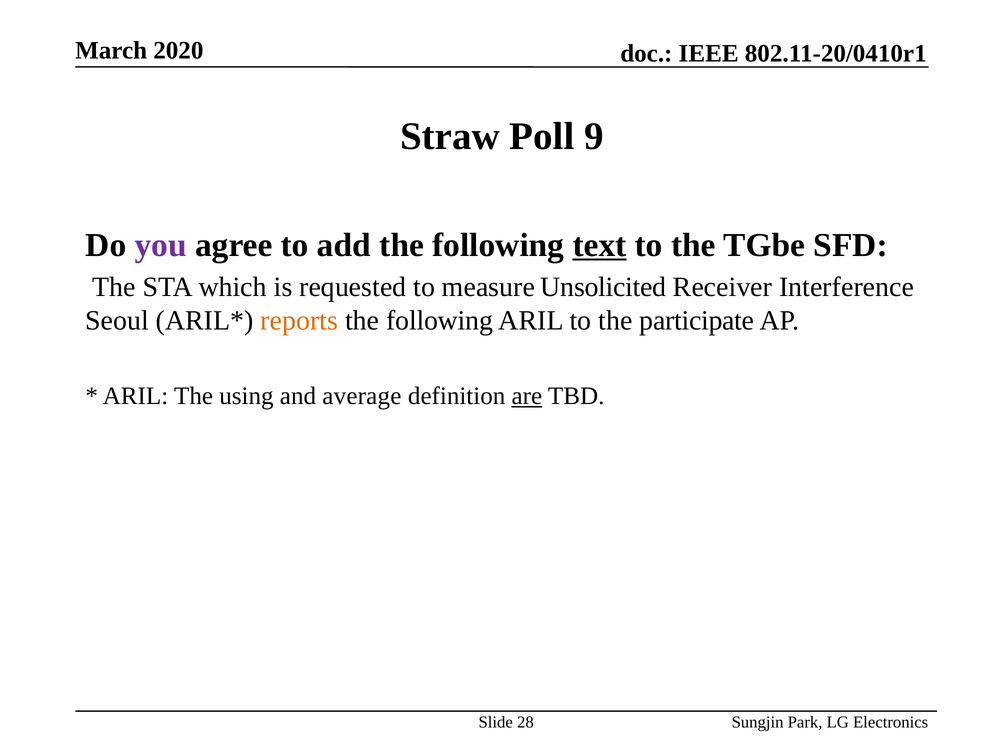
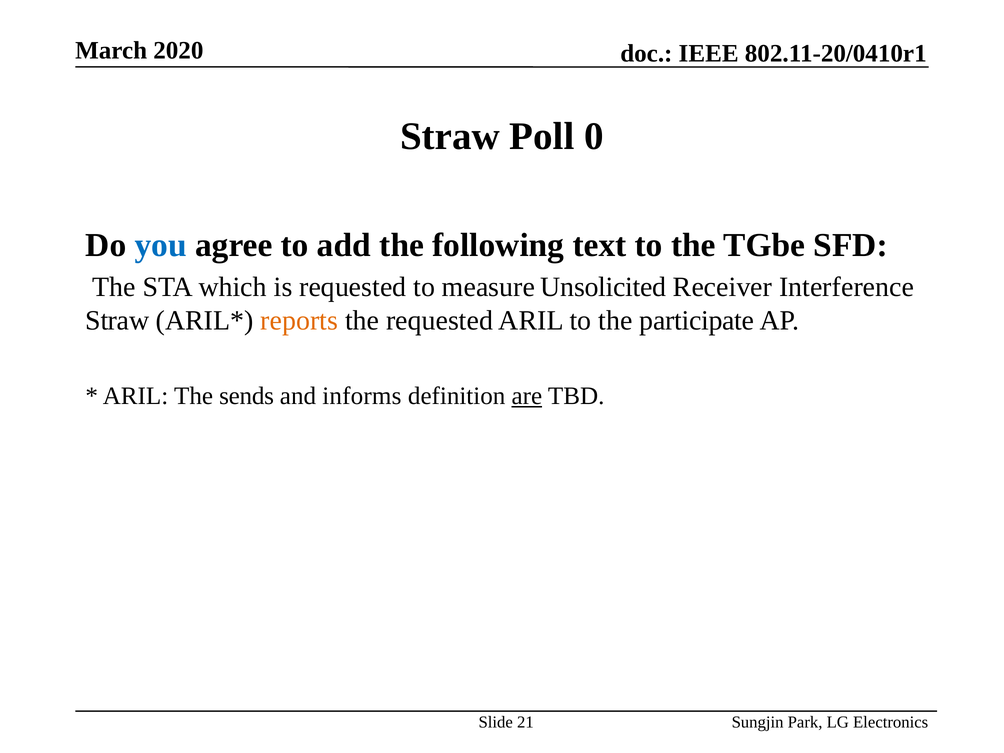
9: 9 -> 0 (594, 137)
you colour: purple -> blue (161, 245)
text underline: present -> none (599, 245)
Seoul: Seoul -> Straw (117, 320)
following: following -> requested (440, 320)
using: using -> sends (247, 396)
average: average -> informs (362, 396)
28: 28 -> 21 (525, 722)
